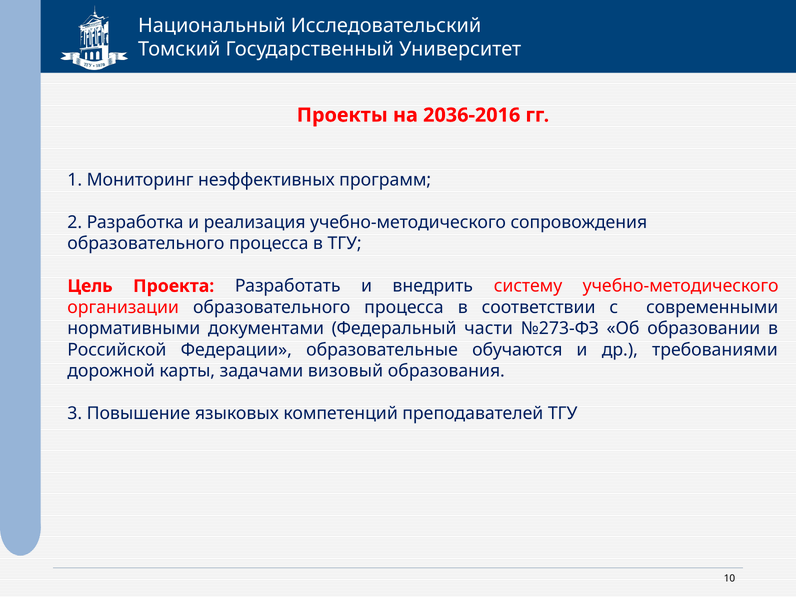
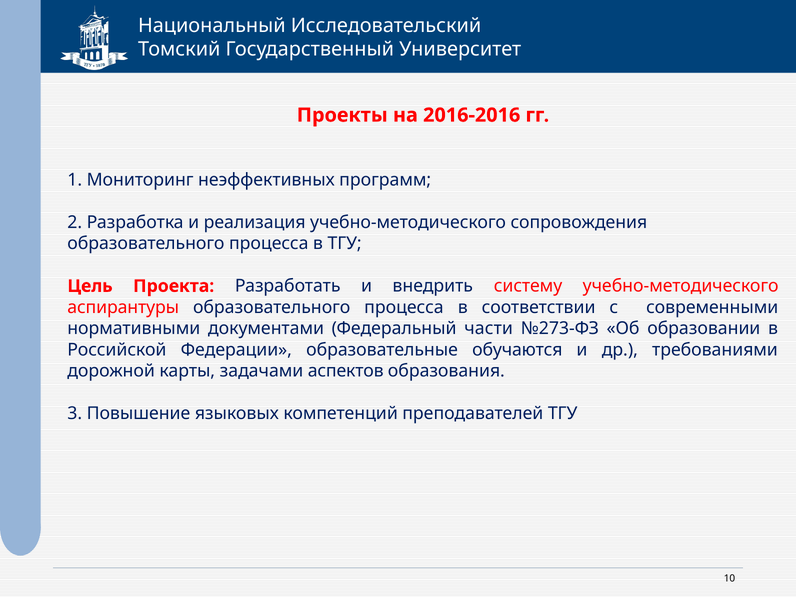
2036-2016: 2036-2016 -> 2016-2016 (472, 115)
организации: организации -> аспирантуры (123, 307)
визовый: визовый -> аспектов (346, 371)
